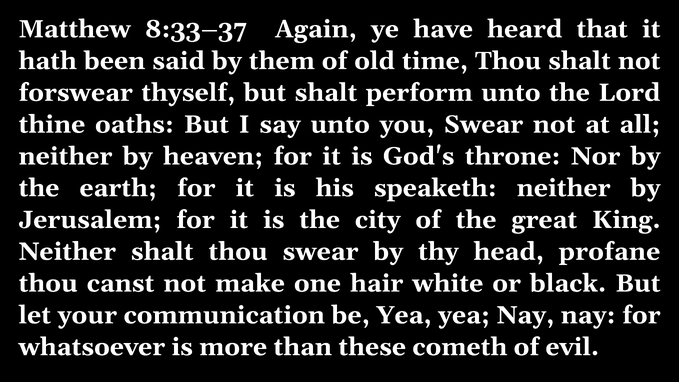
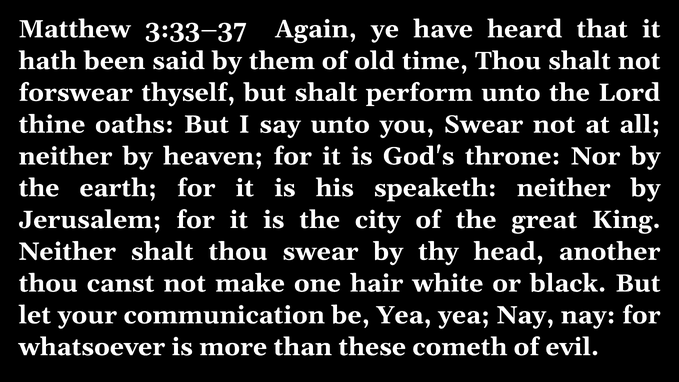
8:33–37: 8:33–37 -> 3:33–37 (196, 29)
profane: profane -> another (610, 252)
